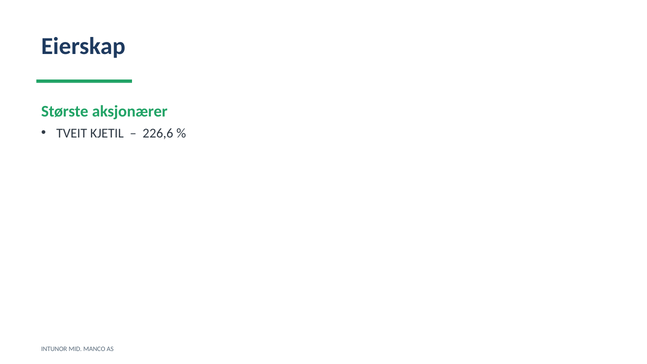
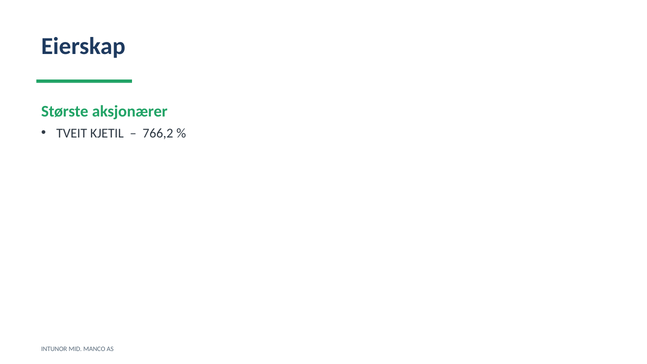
226,6: 226,6 -> 766,2 (158, 133)
